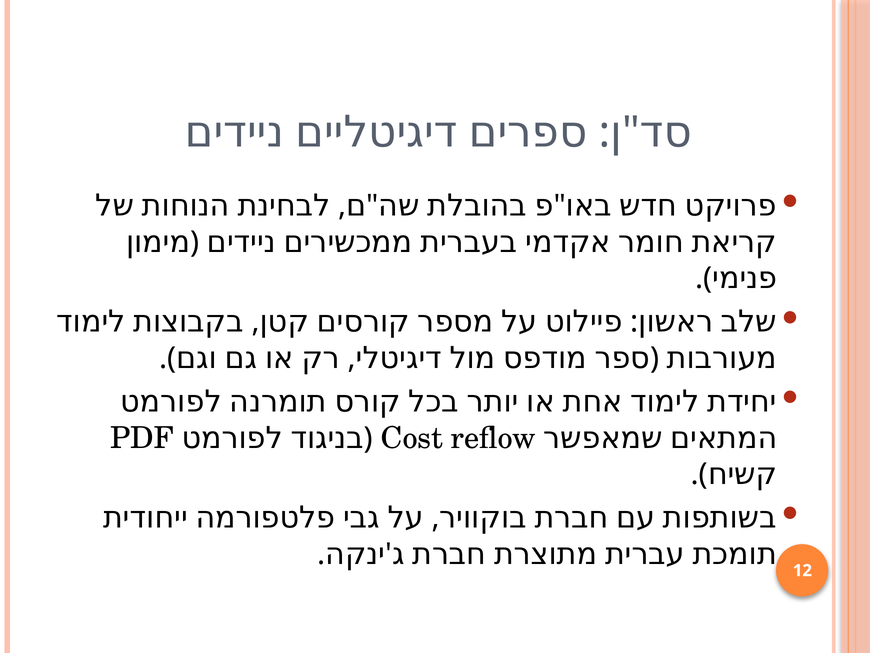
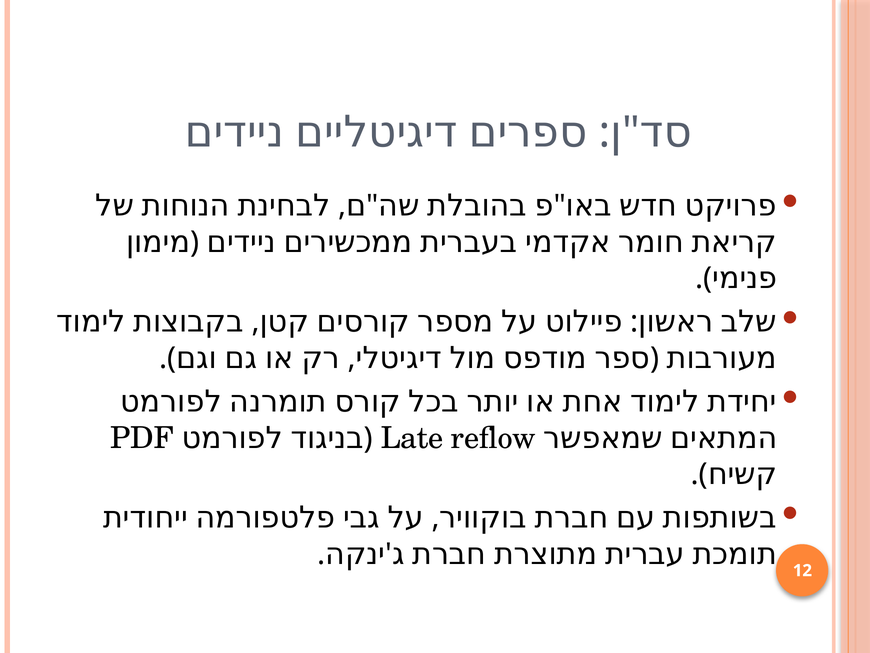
Cost: Cost -> Late (412, 438)
